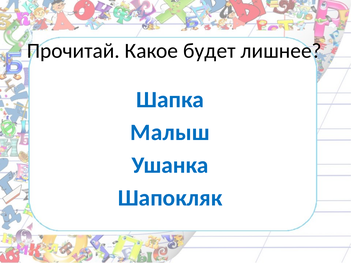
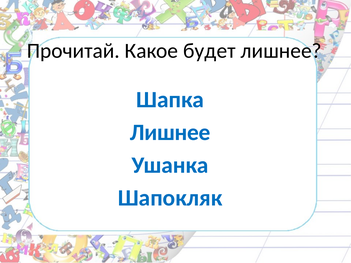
Малыш: Малыш -> Лишнее (170, 132)
